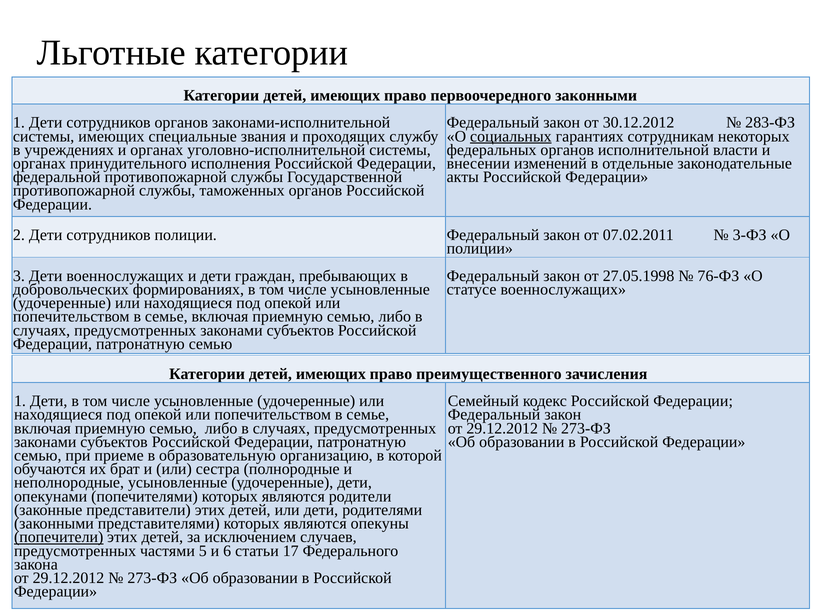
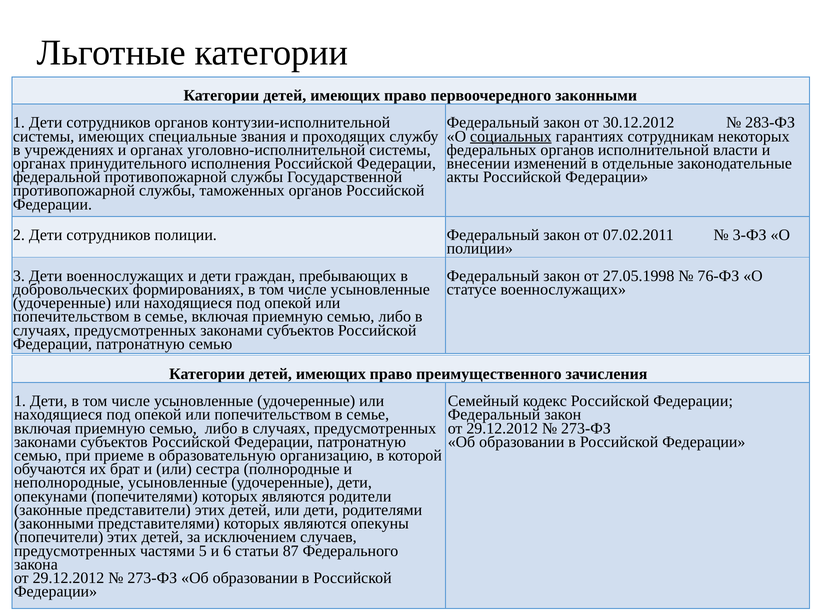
законами-исполнительной: законами-исполнительной -> контузии-исполнительной (301, 123)
попечители underline: present -> none (59, 537)
17: 17 -> 87 (291, 551)
